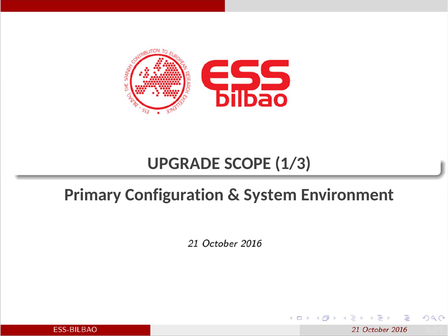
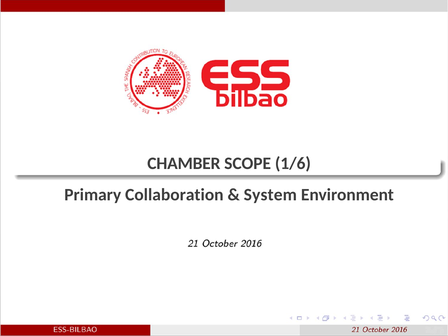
UPGRADE: UPGRADE -> CHAMBER (184, 163)
1/3: 1/3 -> 1/6 (293, 163)
Configuration: Configuration -> Collaboration (174, 195)
